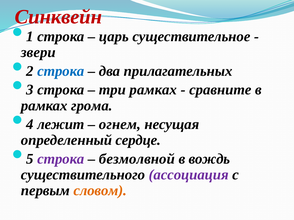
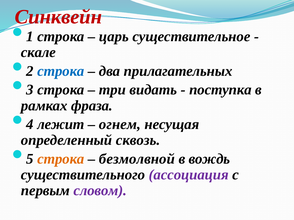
звери: звери -> скале (38, 52)
три рамках: рамках -> видать (153, 90)
сравните: сравните -> поступка (220, 90)
грома: грома -> фраза (92, 106)
сердце: сердце -> сквозь (138, 140)
строка colour: purple -> orange (61, 159)
словом colour: orange -> purple (100, 191)
